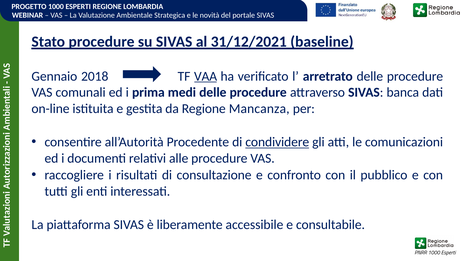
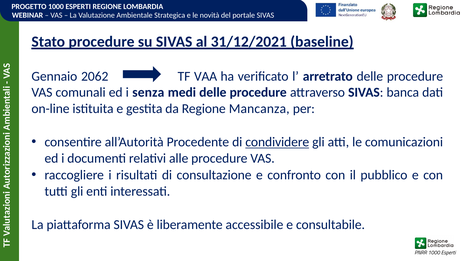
2018: 2018 -> 2062 (95, 76)
VAA underline: present -> none (206, 76)
prima: prima -> senza (148, 93)
